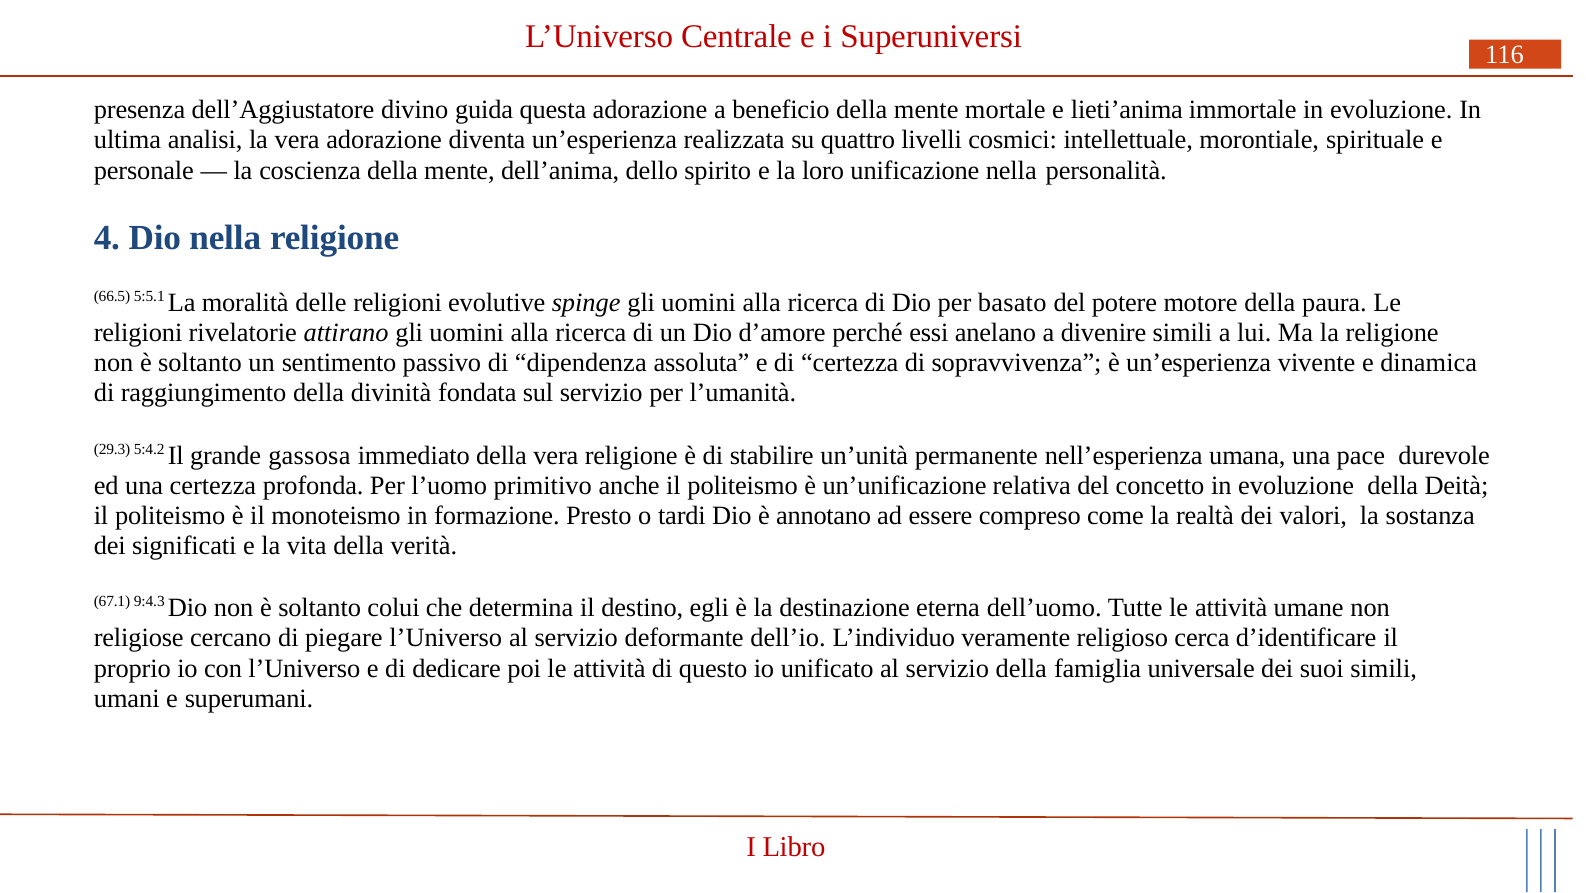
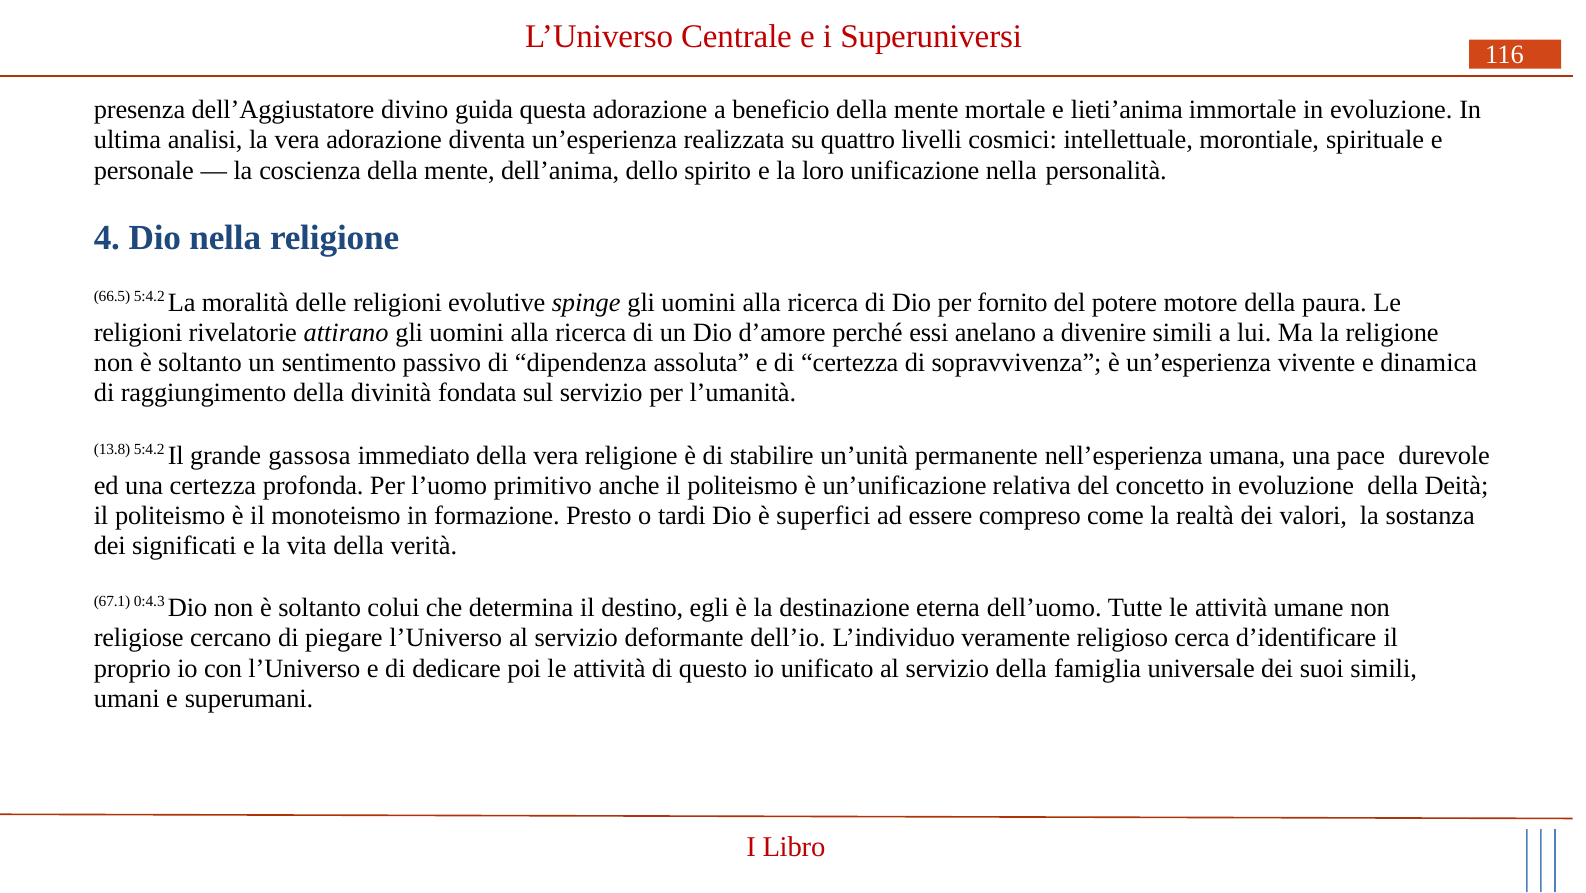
66.5 5:5.1: 5:5.1 -> 5:4.2 (149, 296)
basato: basato -> fornito (1012, 303)
29.3: 29.3 -> 13.8 (112, 449)
annotano: annotano -> superfici (823, 516)
9:4.3: 9:4.3 -> 0:4.3 (149, 602)
